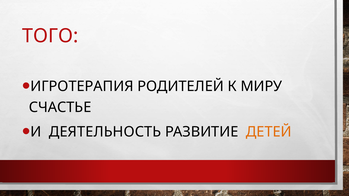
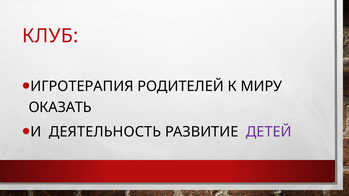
ТОГО: ТОГО -> КЛУБ (50, 36)
СЧАСТЬЕ: СЧАСТЬЕ -> ОКАЗАТЬ (60, 107)
ДЕТЕЙ colour: orange -> purple (269, 132)
